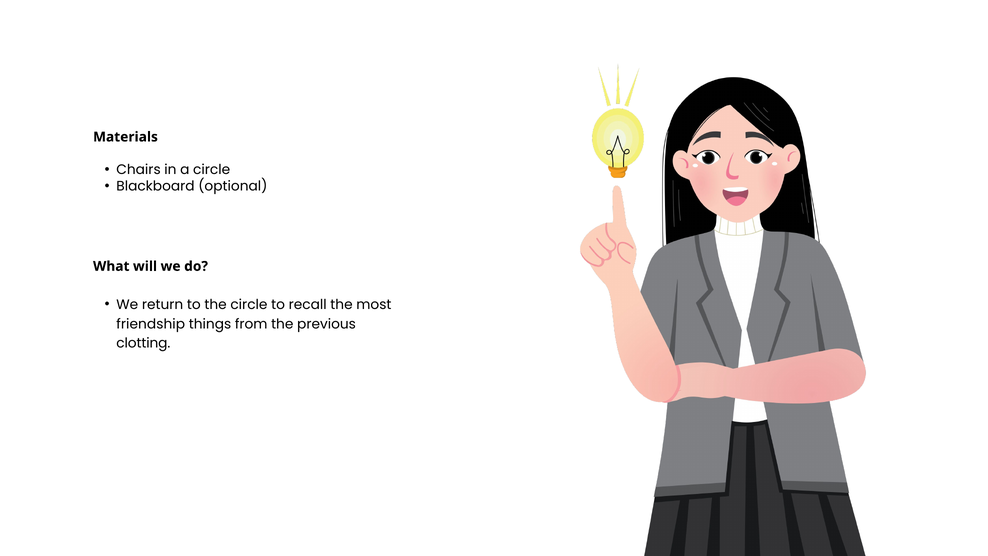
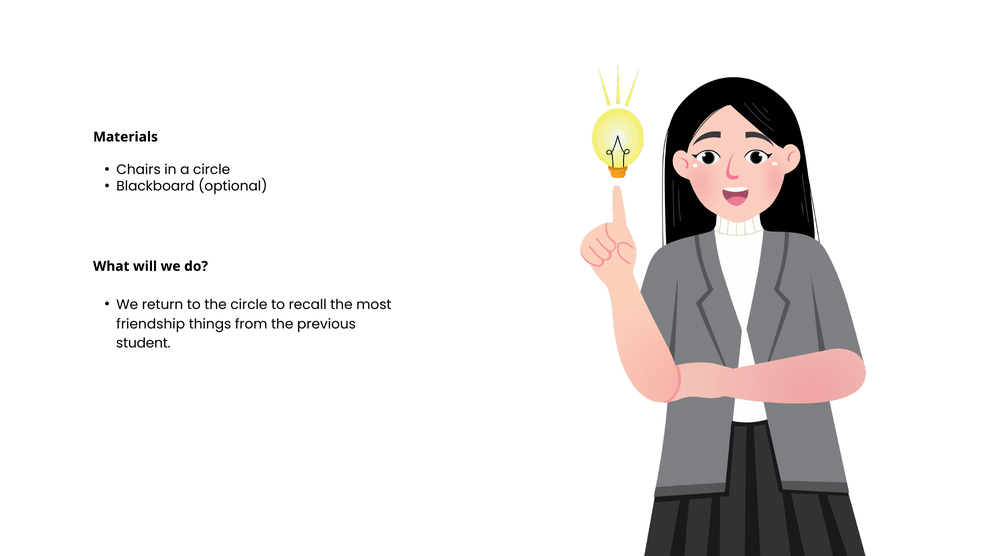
clotting: clotting -> student (143, 343)
